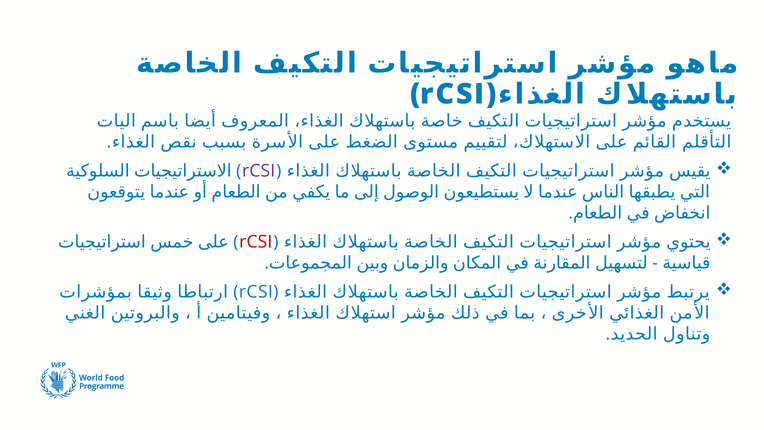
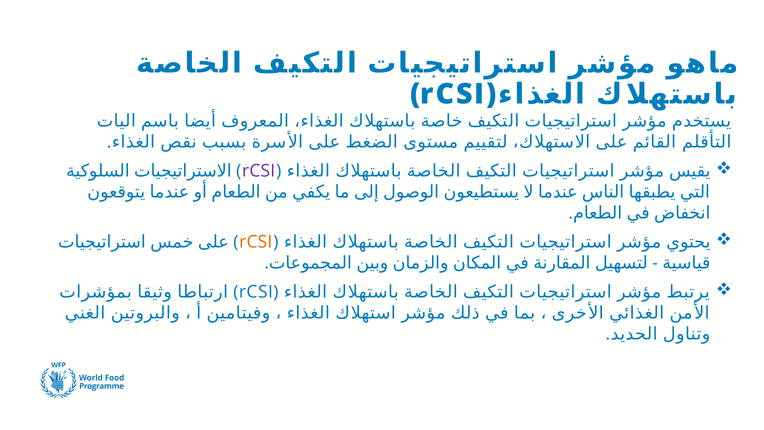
rCSI colour: red -> orange (256, 242)
